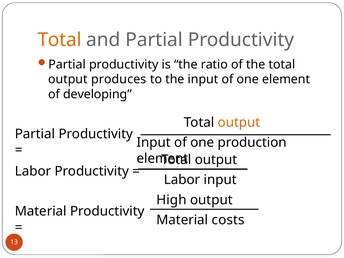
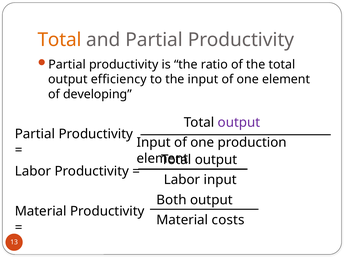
produces: produces -> efficiency (119, 79)
output colour: orange -> purple (239, 122)
High: High -> Both (171, 200)
